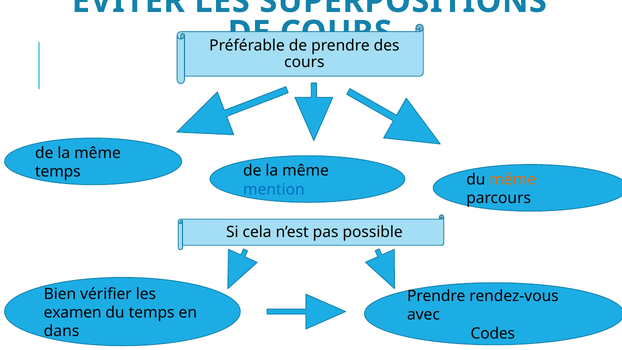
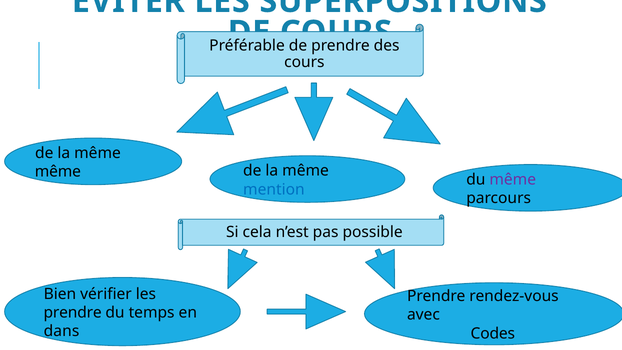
temps: temps -> même (58, 172)
même colour: orange -> purple (513, 179)
examen: examen -> prendre (73, 313)
